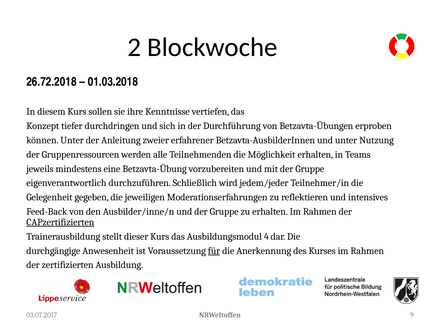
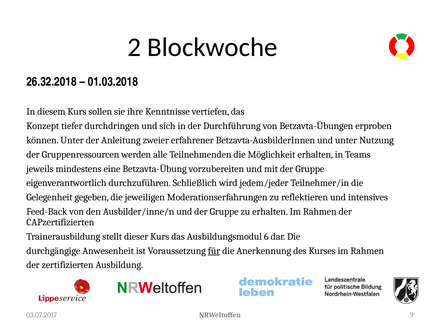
26.72.2018: 26.72.2018 -> 26.32.2018 (52, 82)
CAPzertifizierten underline: present -> none (60, 222)
4: 4 -> 6 (266, 237)
